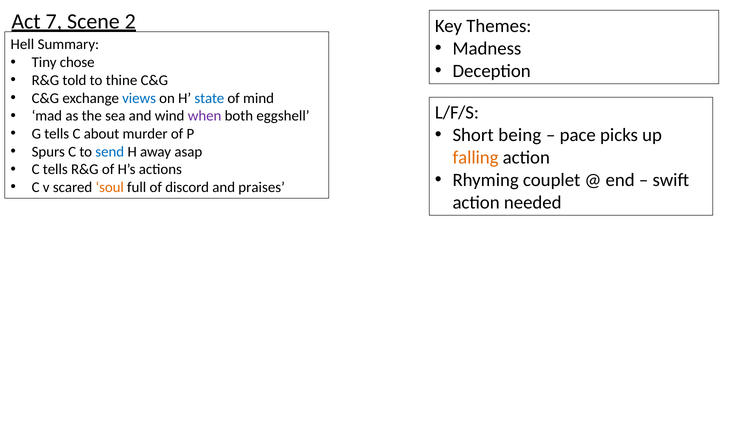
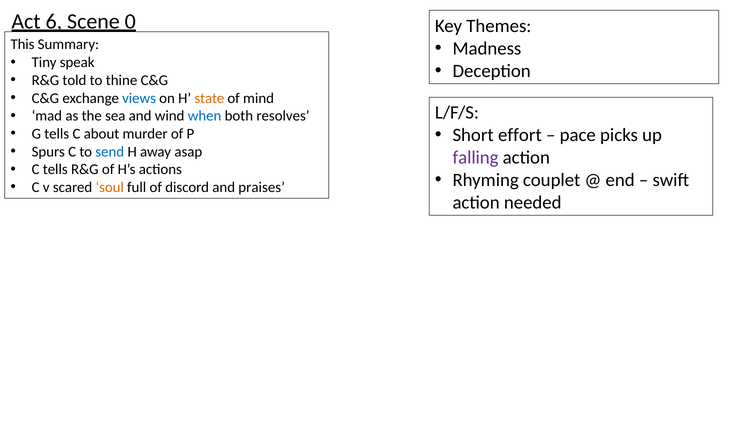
7: 7 -> 6 (54, 21)
2: 2 -> 0 (130, 21)
Hell: Hell -> This (23, 45)
chose: chose -> speak (77, 62)
state colour: blue -> orange (209, 98)
when colour: purple -> blue (205, 116)
eggshell: eggshell -> resolves (283, 116)
being: being -> effort (520, 135)
falling colour: orange -> purple (476, 158)
